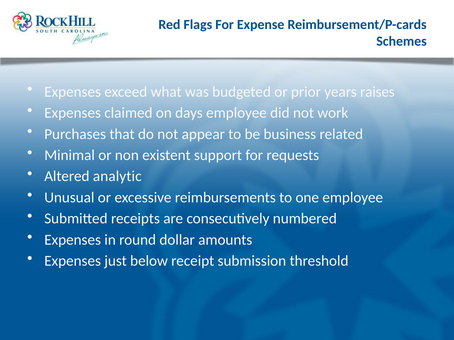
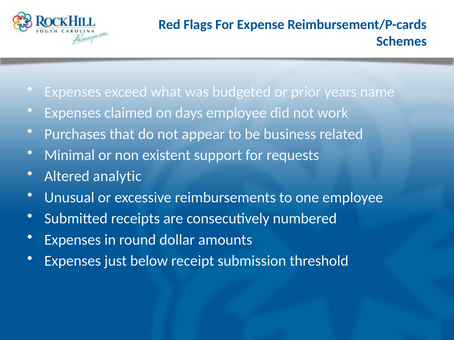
raises: raises -> name (377, 92)
